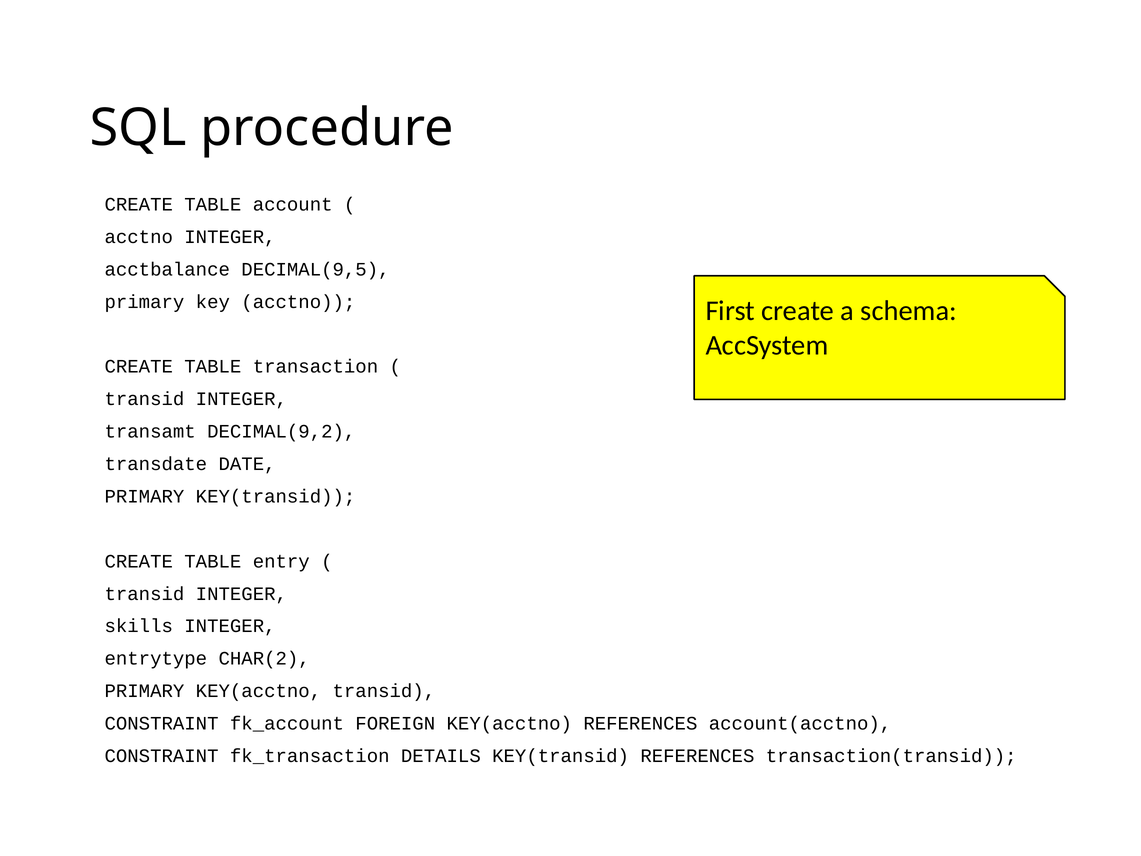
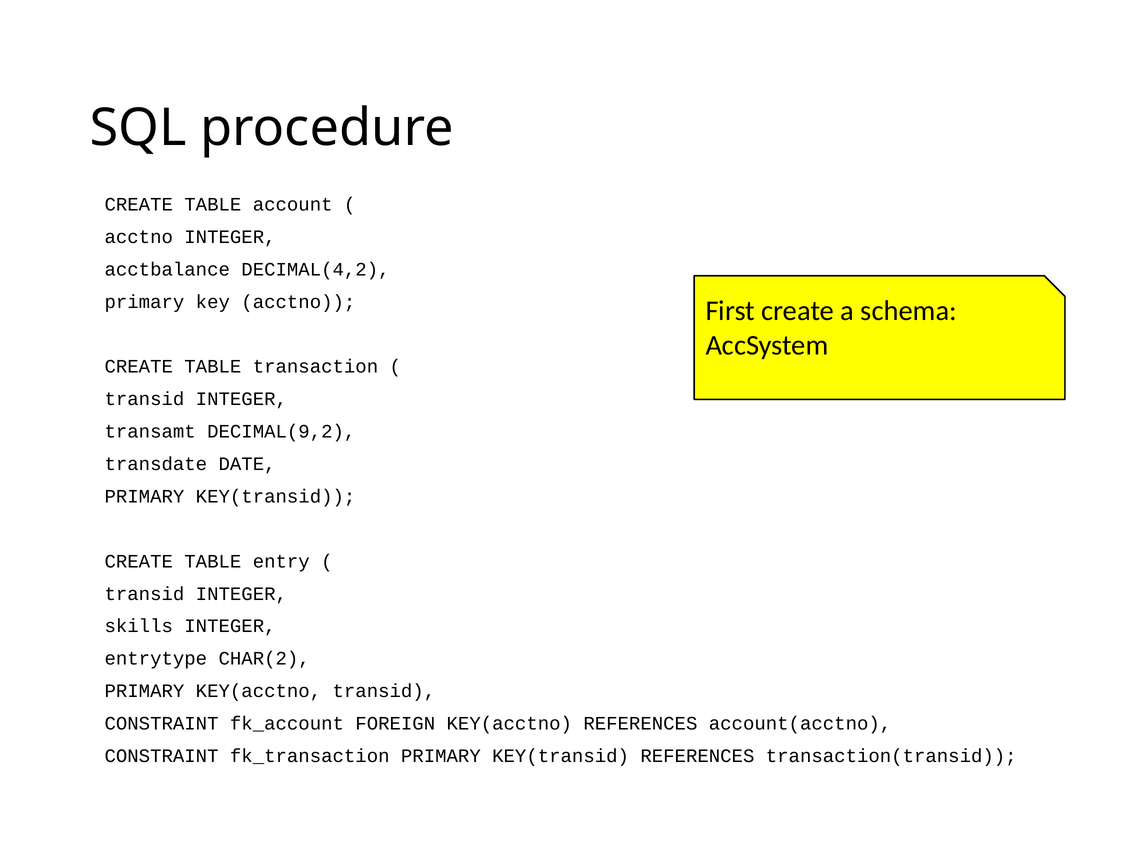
DECIMAL(9,5: DECIMAL(9,5 -> DECIMAL(4,2 (315, 269)
fk_transaction DETAILS: DETAILS -> PRIMARY (441, 756)
